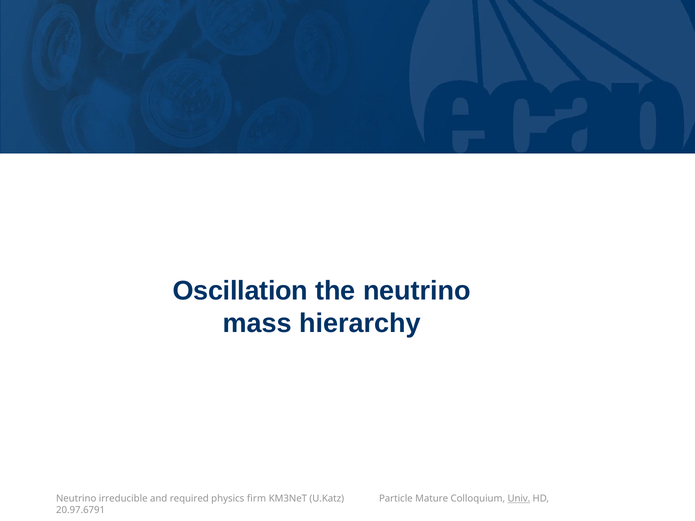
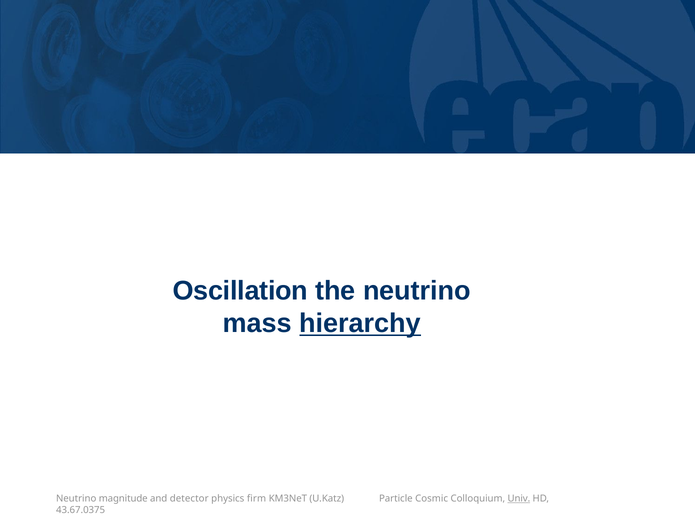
hierarchy underline: none -> present (360, 324)
irreducible: irreducible -> magnitude (123, 499)
required: required -> detector (189, 499)
Mature: Mature -> Cosmic (432, 499)
20.97.6791: 20.97.6791 -> 43.67.0375 (81, 510)
